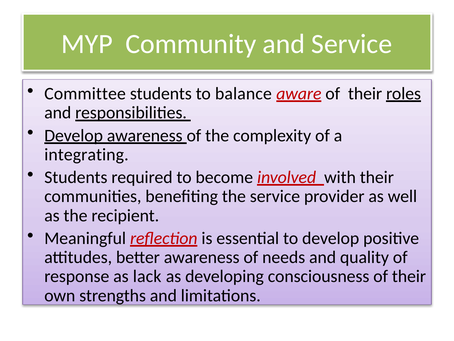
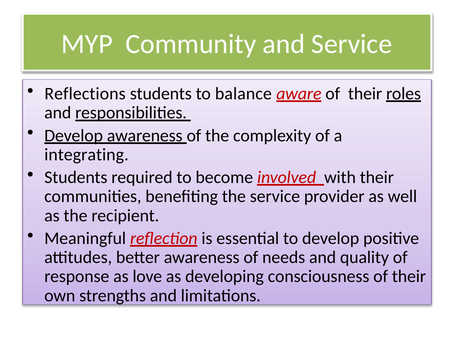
Committee: Committee -> Reflections (85, 94)
lack: lack -> love (147, 276)
